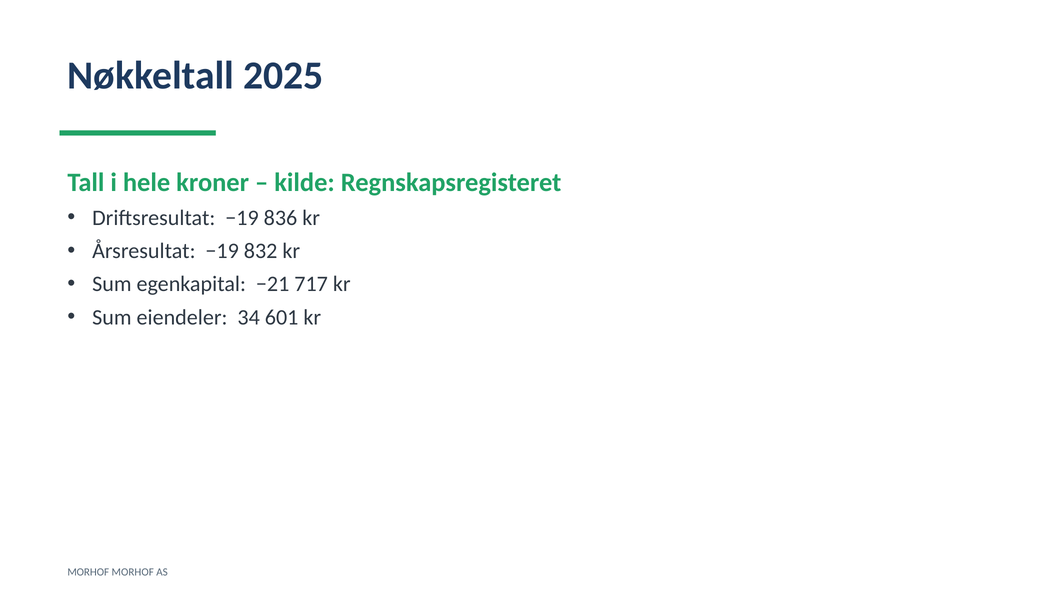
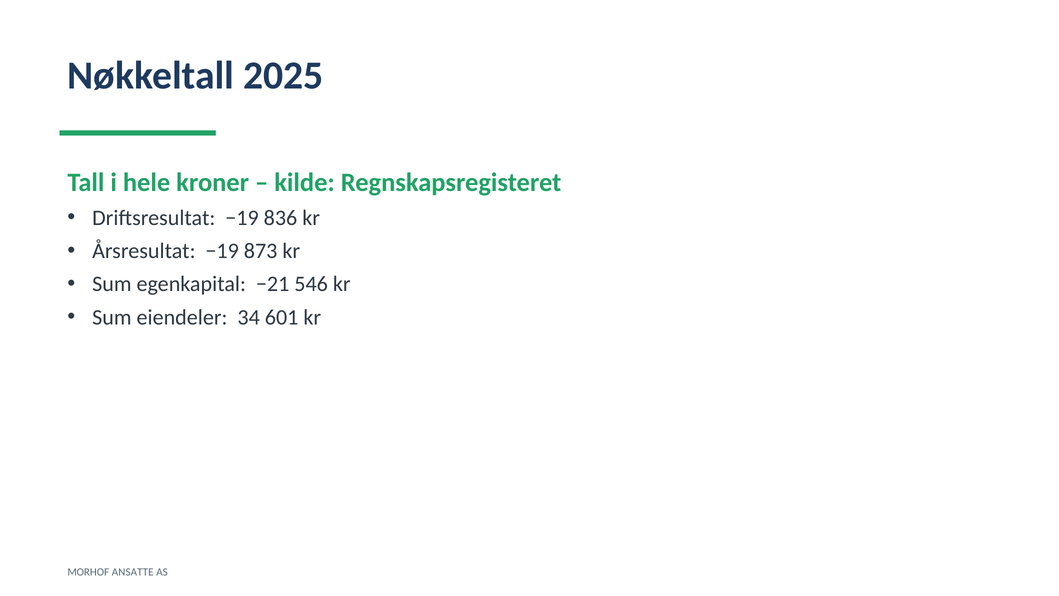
832: 832 -> 873 (261, 251)
717: 717 -> 546 (311, 284)
MORHOF MORHOF: MORHOF -> ANSATTE (133, 572)
